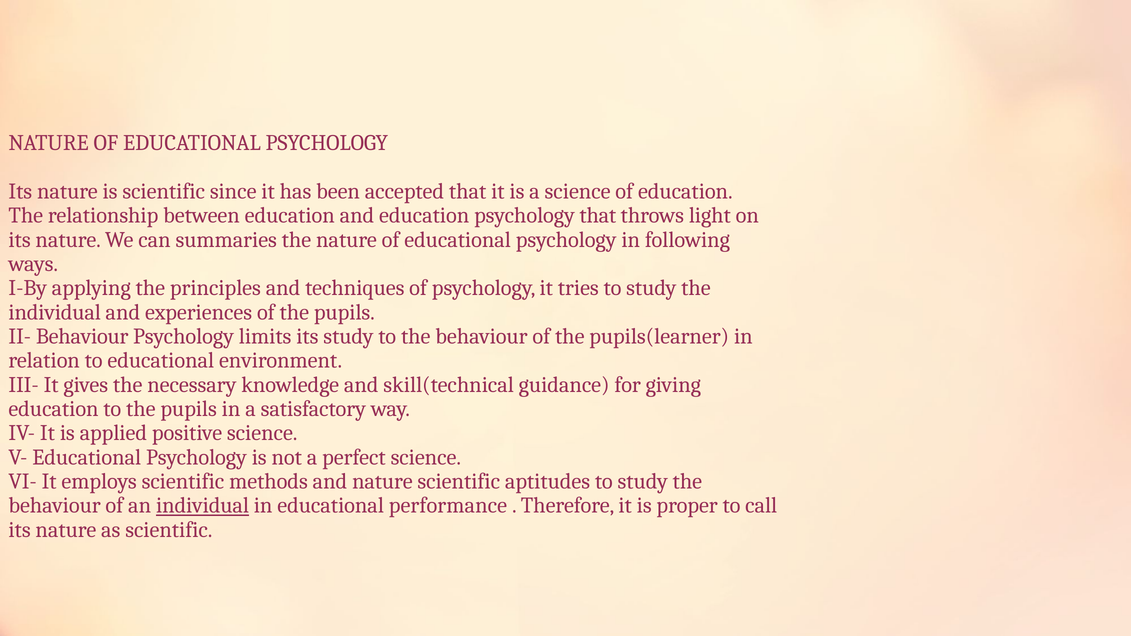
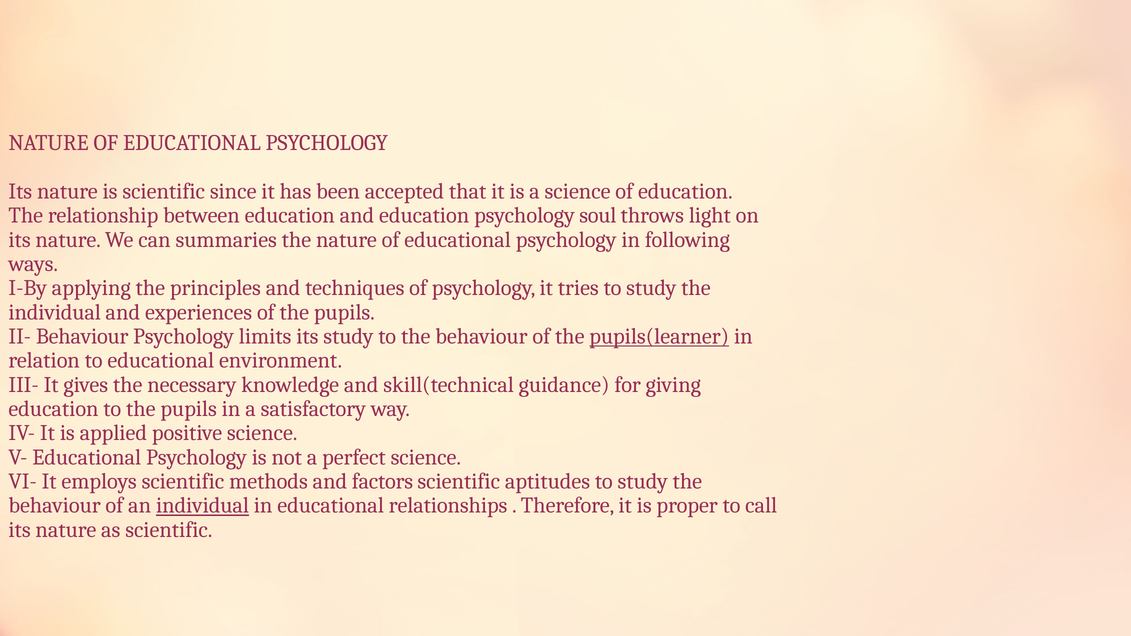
psychology that: that -> soul (598, 216)
pupils(learner underline: none -> present (659, 336)
and nature: nature -> factors (382, 482)
performance: performance -> relationships (448, 506)
